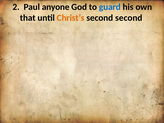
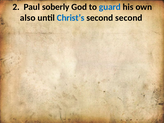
anyone: anyone -> soberly (56, 7)
that: that -> also (28, 18)
Christ’s colour: orange -> blue (71, 18)
